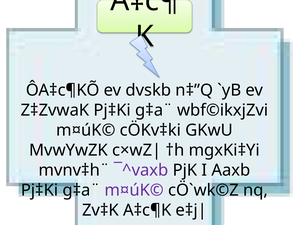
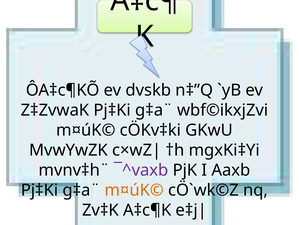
m¤úK© colour: purple -> orange (134, 189)
